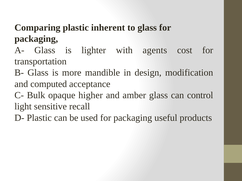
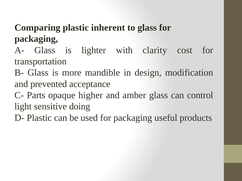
agents: agents -> clarity (155, 50)
computed: computed -> prevented (49, 84)
Bulk: Bulk -> Parts (36, 95)
recall: recall -> doing (80, 107)
